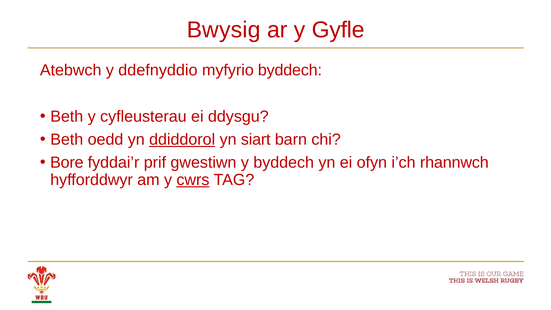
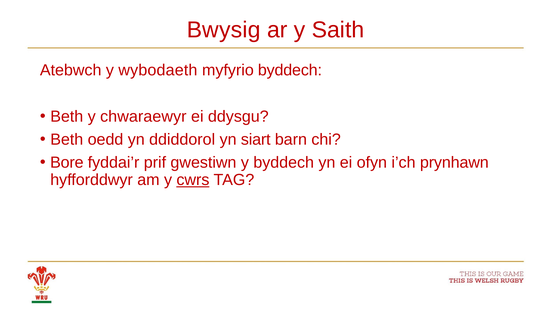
Gyfle: Gyfle -> Saith (338, 30)
ddefnyddio: ddefnyddio -> wybodaeth (158, 70)
cyfleusterau: cyfleusterau -> chwaraewyr (143, 116)
ddiddorol underline: present -> none (182, 139)
rhannwch: rhannwch -> prynhawn (454, 163)
